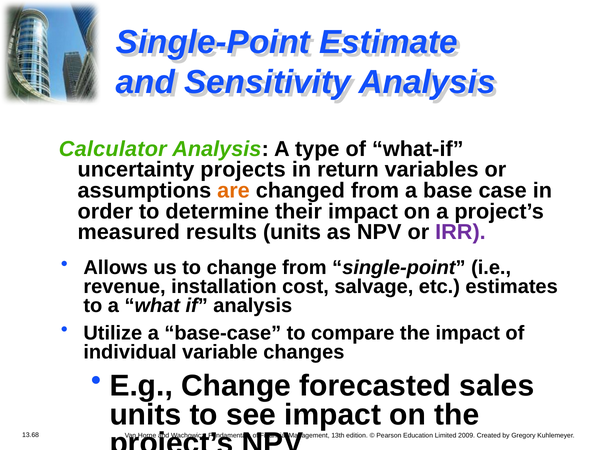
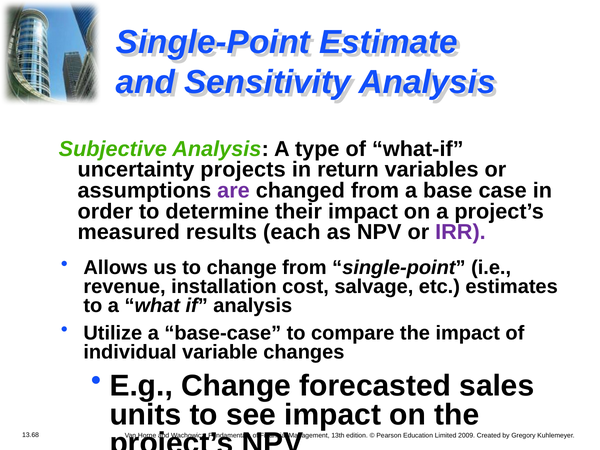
Calculator: Calculator -> Subjective (113, 149)
are colour: orange -> purple (233, 191)
results units: units -> each (292, 232)
